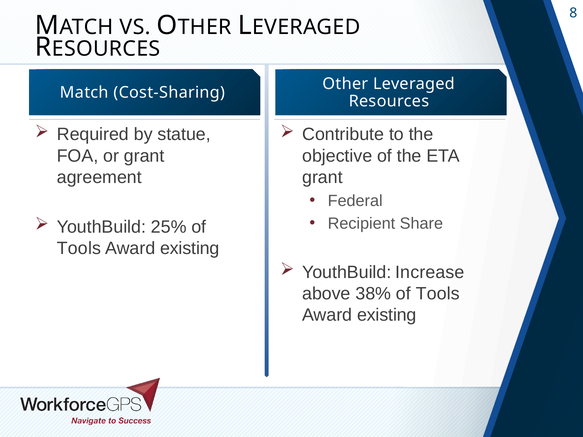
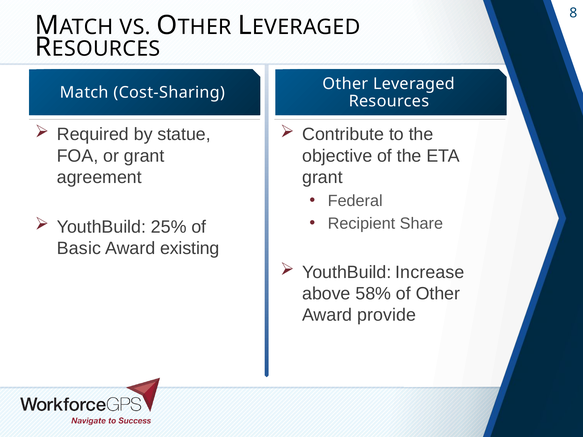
Tools: Tools -> Basic (79, 248)
38%: 38% -> 58% (373, 294)
Tools: Tools -> Other (438, 294)
existing: existing -> provide (387, 315)
